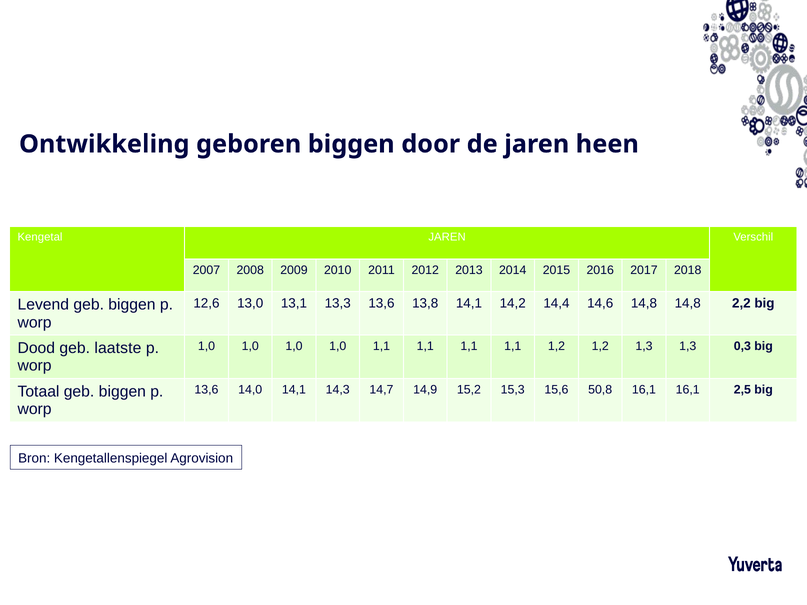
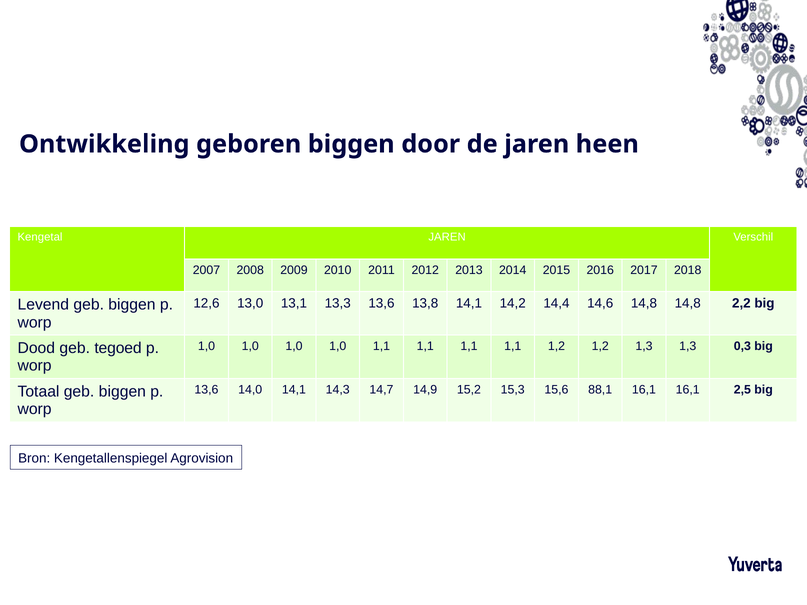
laatste: laatste -> tegoed (118, 348)
50,8: 50,8 -> 88,1 (600, 390)
